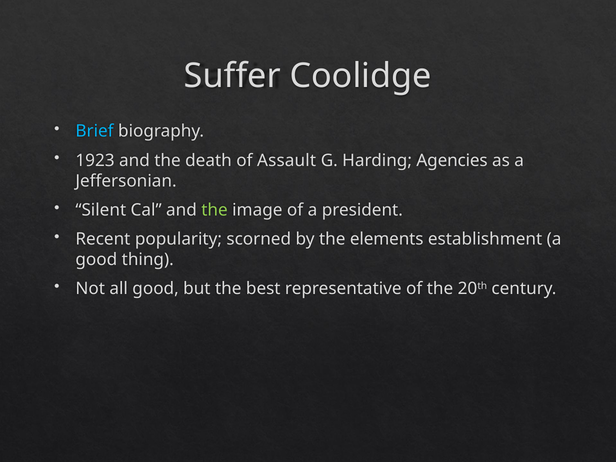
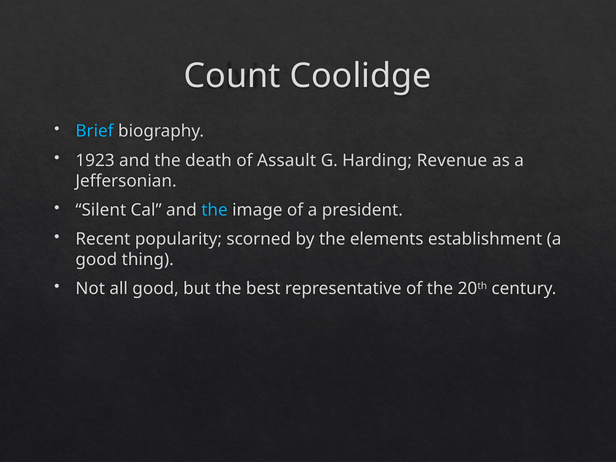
Suffer: Suffer -> Count (232, 76)
Agencies: Agencies -> Revenue (452, 160)
the colour: light green -> light blue (215, 210)
